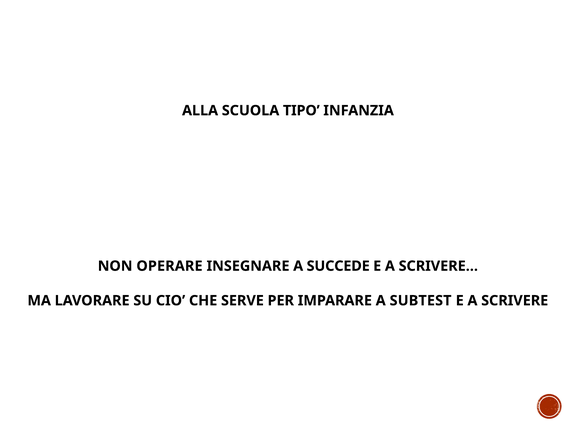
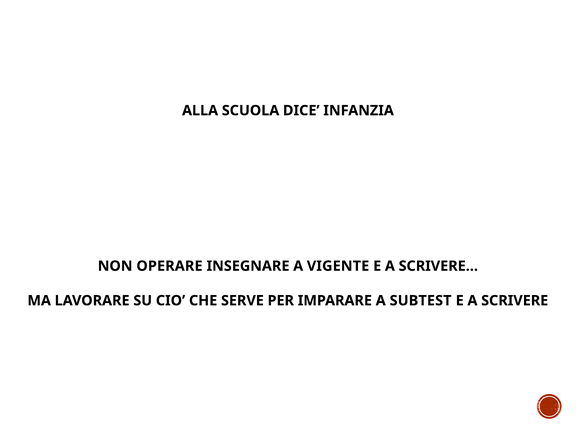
TIPO: TIPO -> DICE (301, 111)
SUCCEDE: SUCCEDE -> VIGENTE (338, 266)
